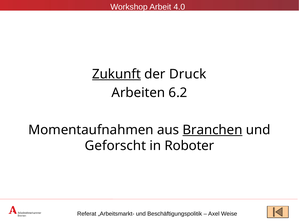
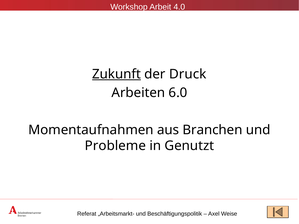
6.2: 6.2 -> 6.0 (178, 93)
Branchen underline: present -> none (212, 130)
Geforscht: Geforscht -> Probleme (115, 146)
Roboter: Roboter -> Genutzt (189, 146)
